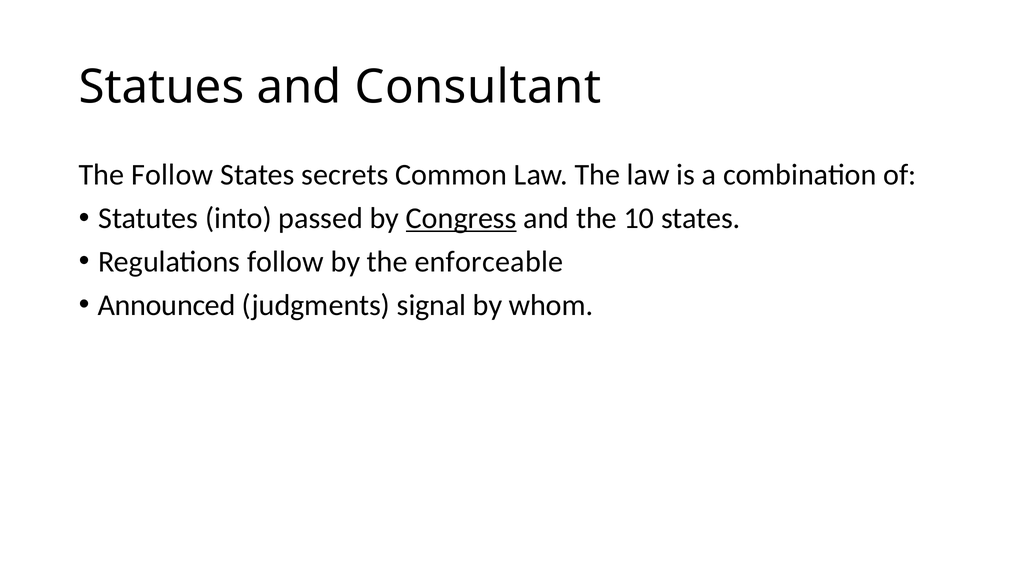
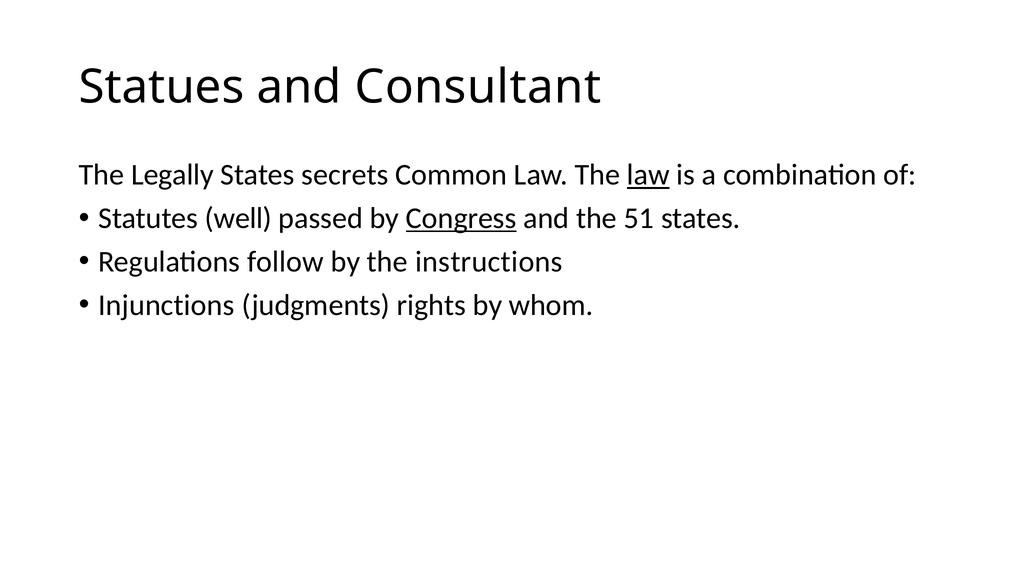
The Follow: Follow -> Legally (172, 175)
law underline: none -> present (648, 175)
into: into -> well (239, 218)
10: 10 -> 51 (639, 218)
enforceable: enforceable -> instructions (489, 262)
Announced: Announced -> Injunctions (166, 305)
signal: signal -> rights (431, 305)
